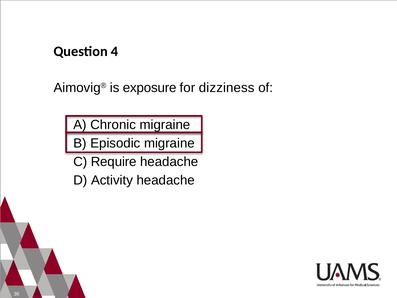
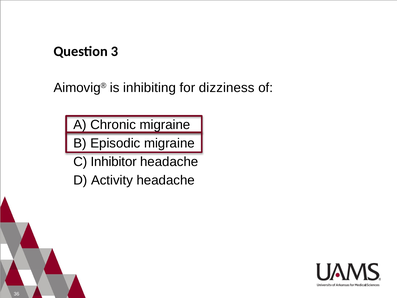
4: 4 -> 3 (115, 51)
exposure: exposure -> inhibiting (150, 88)
Require: Require -> Inhibitor (114, 162)
